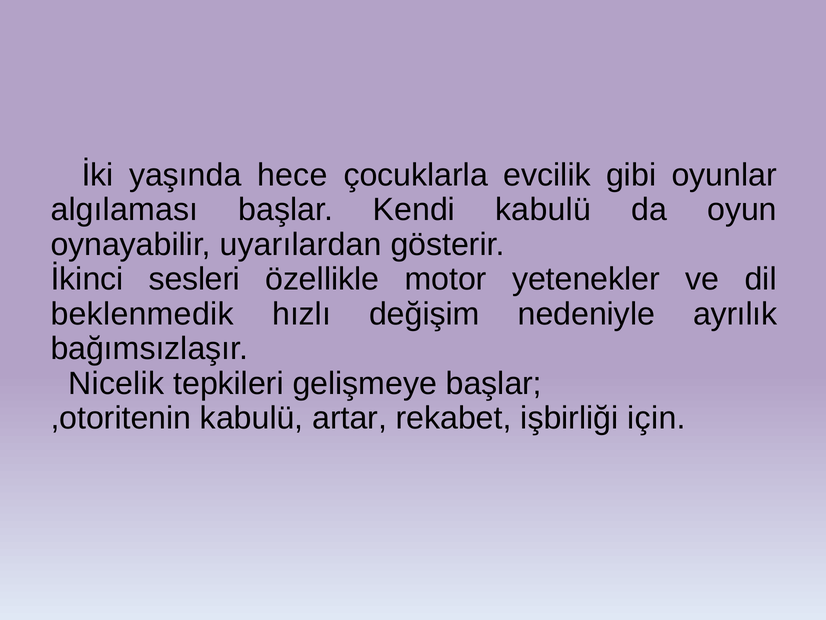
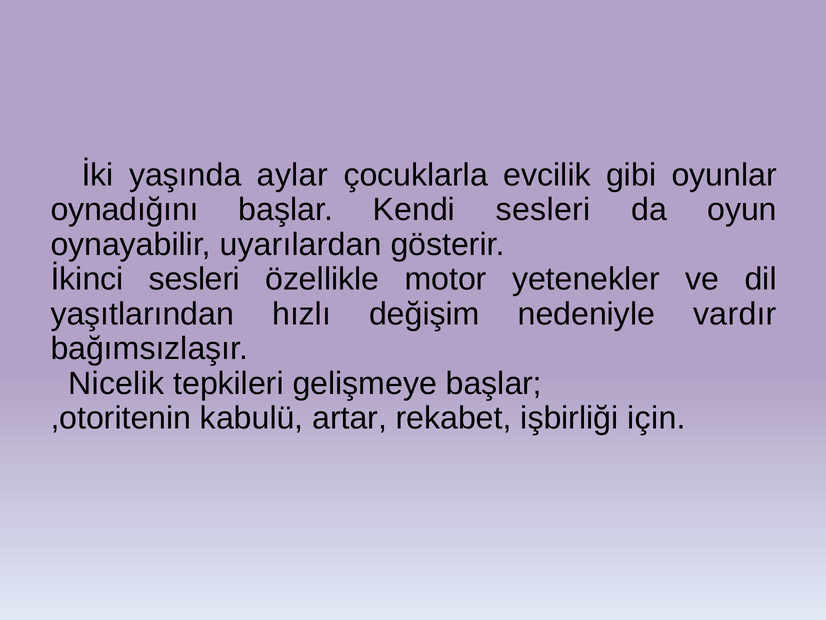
hece: hece -> aylar (292, 175)
algılaması: algılaması -> oynadığını (125, 210)
Kendi kabulü: kabulü -> sesleri (543, 210)
beklenmedik: beklenmedik -> yaşıtlarından (142, 314)
ayrılık: ayrılık -> vardır (735, 314)
